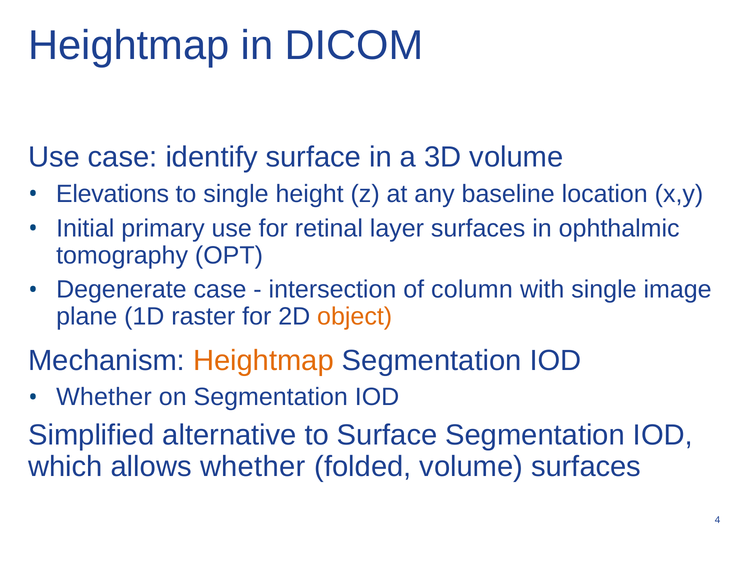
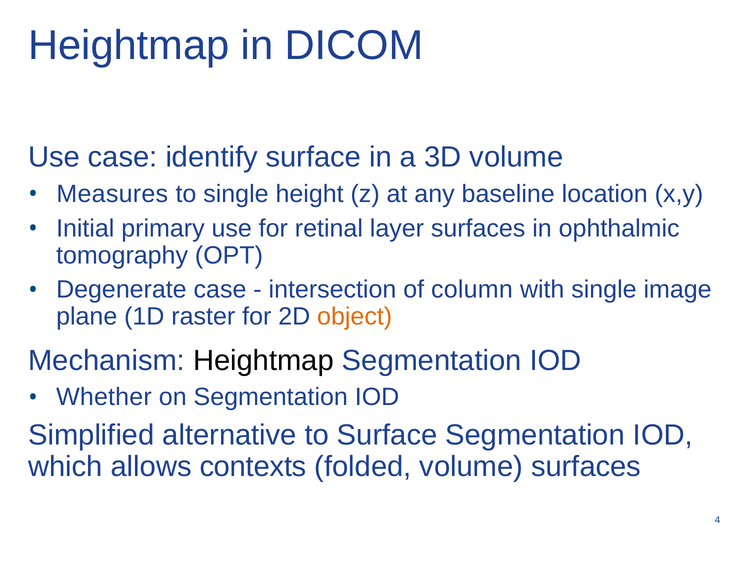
Elevations: Elevations -> Measures (112, 194)
Heightmap colour: orange -> black (263, 361)
allows whether: whether -> contexts (253, 467)
